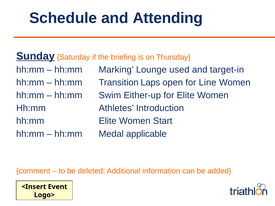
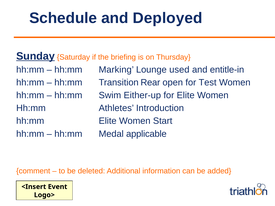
Attending: Attending -> Deployed (168, 18)
target-in: target-in -> entitle-in (227, 70)
Laps: Laps -> Rear (150, 83)
Line: Line -> Test (208, 83)
